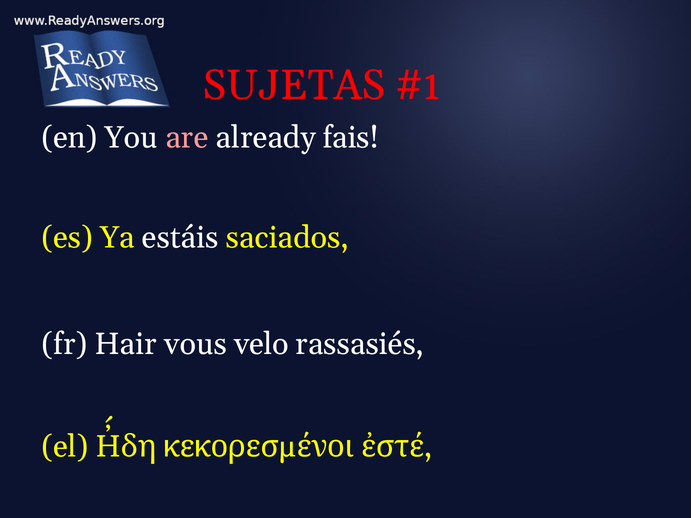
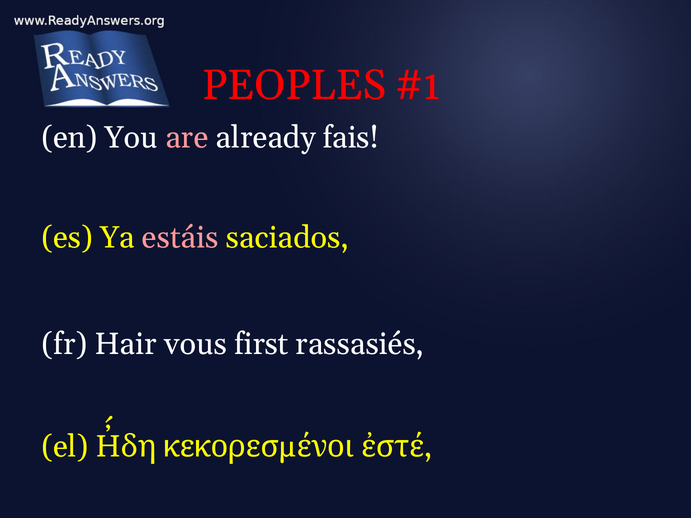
SUJETAS: SUJETAS -> PEOPLES (294, 85)
estáis colour: white -> pink (180, 238)
velo: velo -> first (261, 344)
